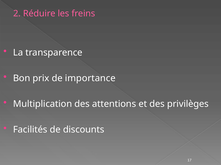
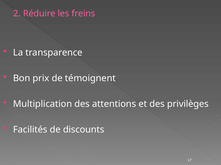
importance: importance -> témoignent (90, 79)
